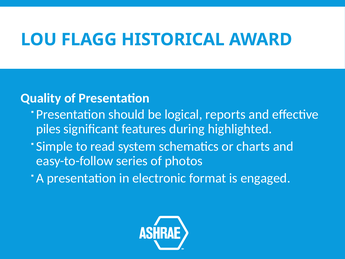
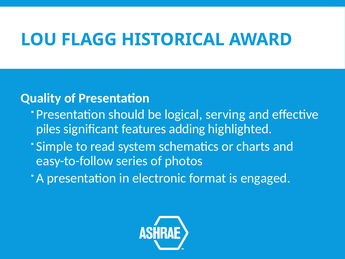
reports: reports -> serving (225, 114)
during: during -> adding (187, 129)
